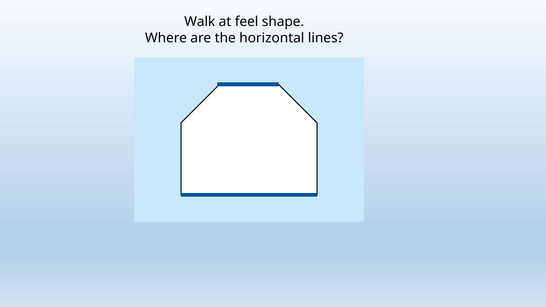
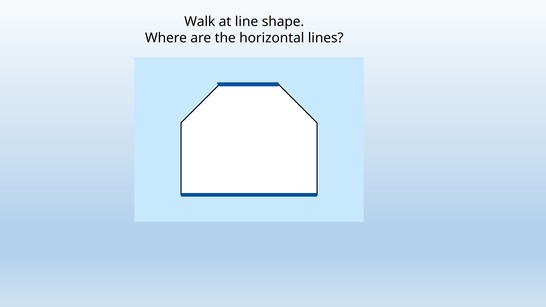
feel: feel -> line (247, 22)
